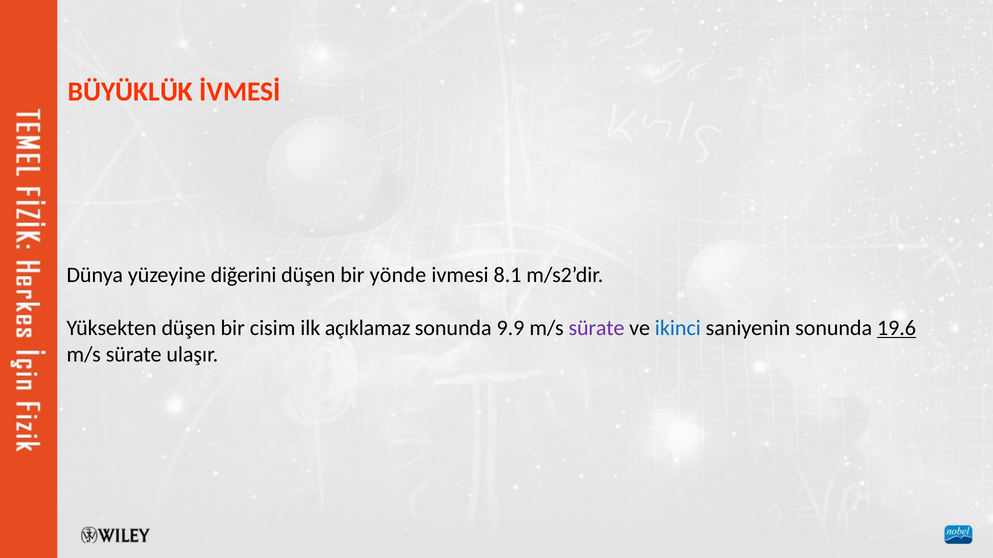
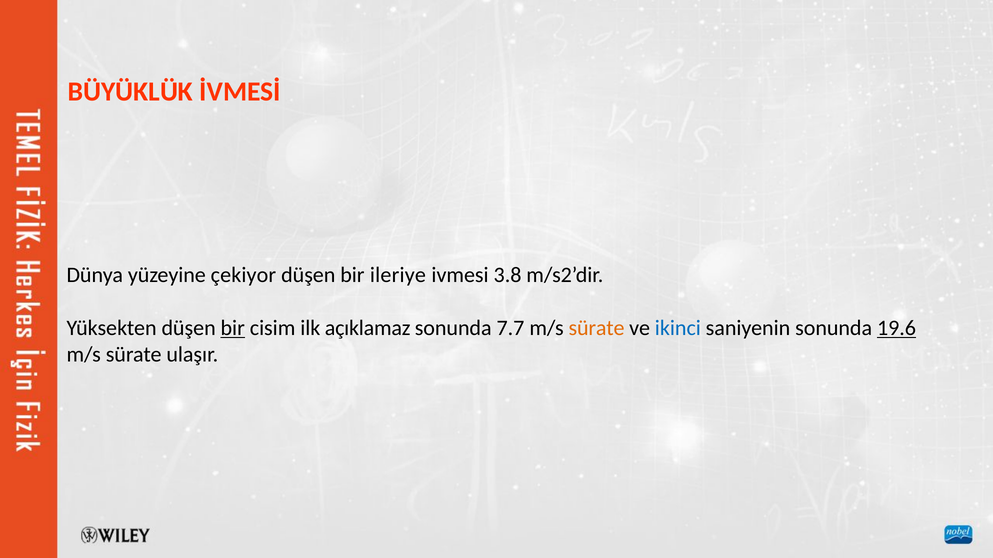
diğerini: diğerini -> çekiyor (243, 275)
yönde: yönde -> ileriye (398, 275)
8.1: 8.1 -> 3.8 (508, 275)
bir underline: none -> present (233, 328)
9.9: 9.9 -> 7.7 (510, 328)
sürate colour: purple -> orange (597, 328)
